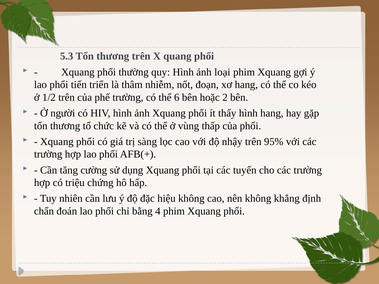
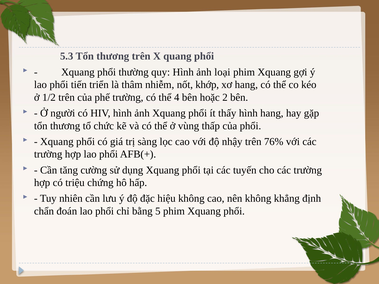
đoạn: đoạn -> khớp (207, 85)
6: 6 -> 4 (177, 97)
95%: 95% -> 76% (274, 142)
4: 4 -> 5 (158, 211)
